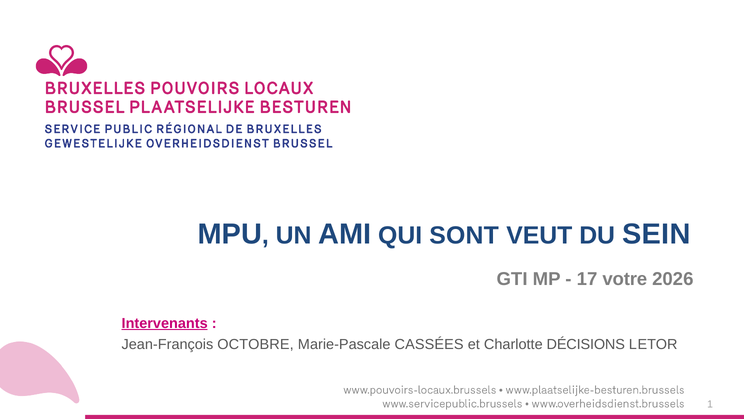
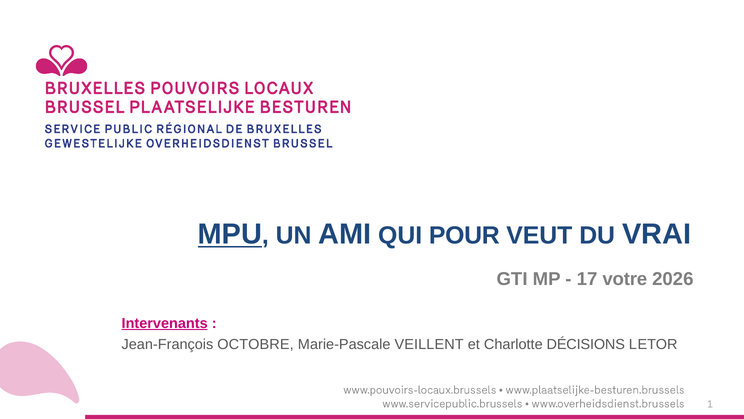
MPU underline: none -> present (230, 234)
SONT: SONT -> POUR (464, 235)
SEIN: SEIN -> VRAI (657, 234)
CASSÉES: CASSÉES -> VEILLENT (429, 344)
